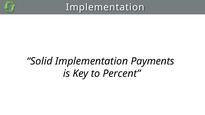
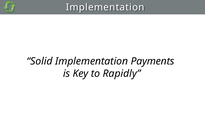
Percent: Percent -> Rapidly (122, 74)
